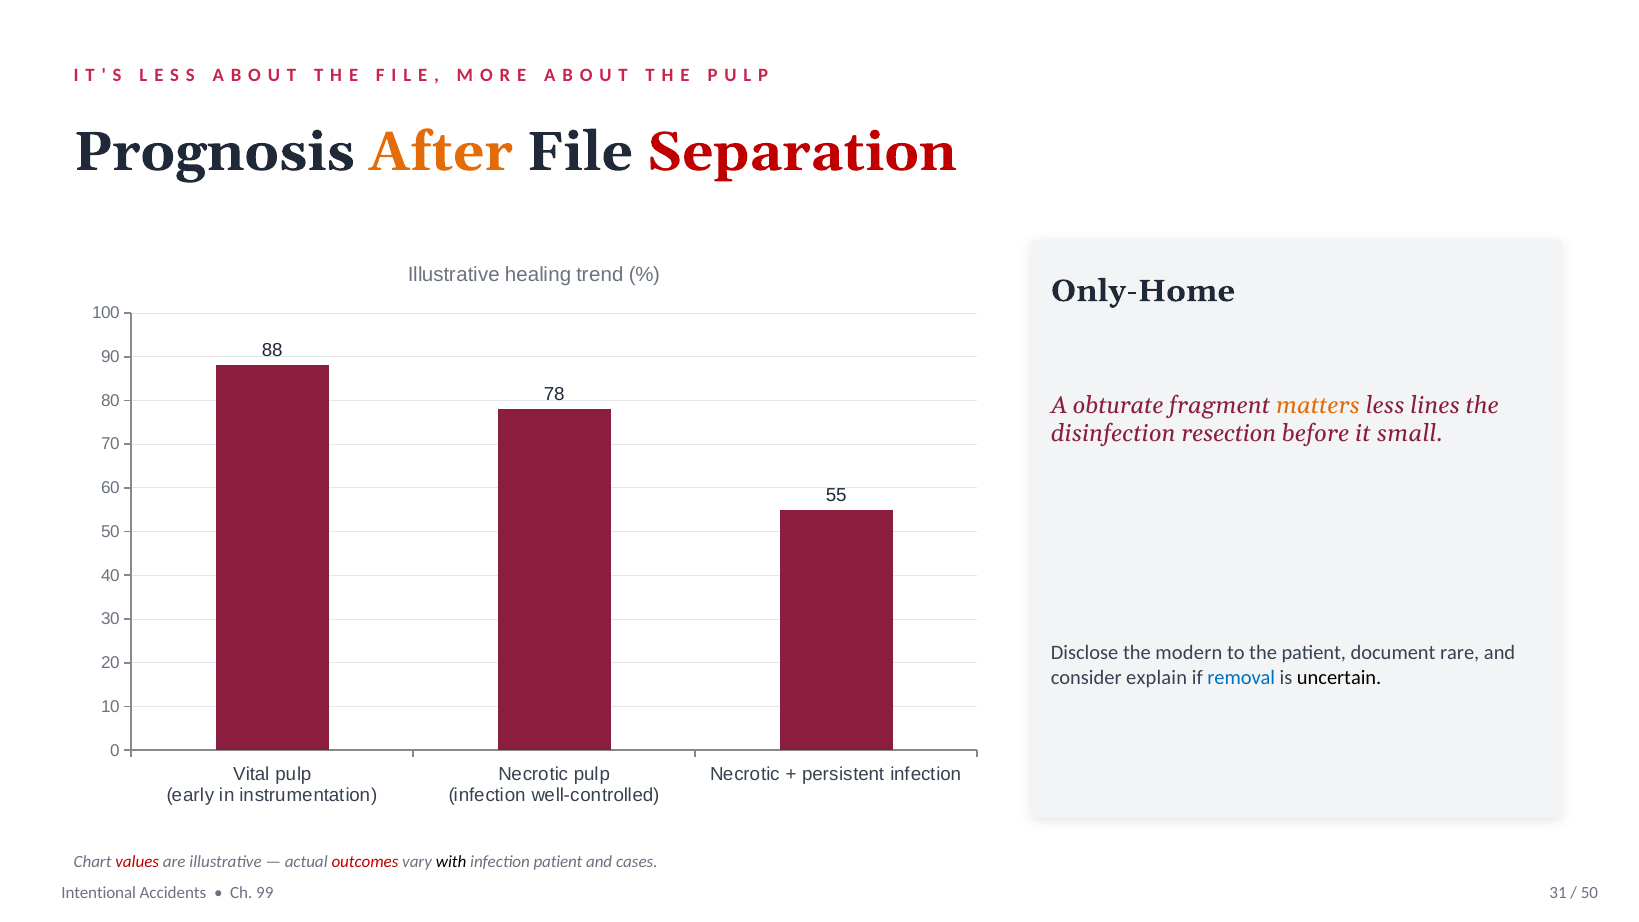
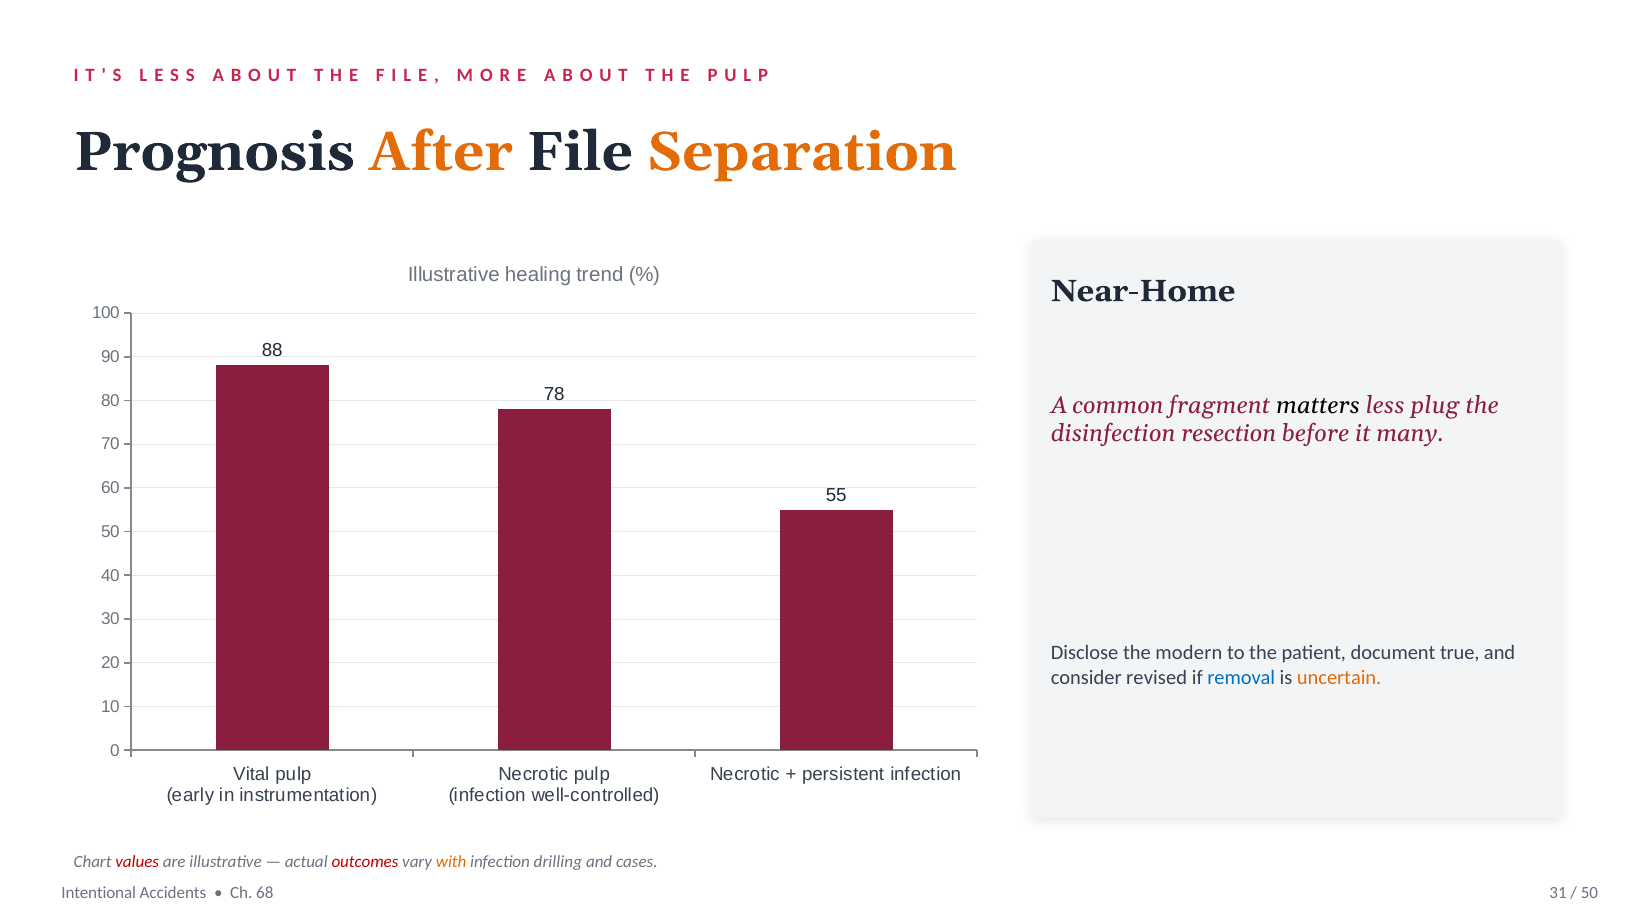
Separation colour: red -> orange (802, 152)
Only-Home: Only-Home -> Near-Home (1143, 291)
obturate: obturate -> common (1118, 405)
matters colour: orange -> black (1318, 405)
lines: lines -> plug (1435, 405)
small: small -> many (1410, 434)
rare: rare -> true (1460, 653)
explain: explain -> revised (1157, 677)
uncertain colour: black -> orange (1339, 677)
with colour: black -> orange (451, 862)
infection patient: patient -> drilling (558, 862)
99: 99 -> 68 (265, 892)
